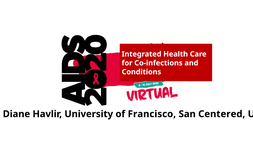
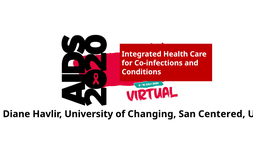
Francisco: Francisco -> Changing (152, 113)
